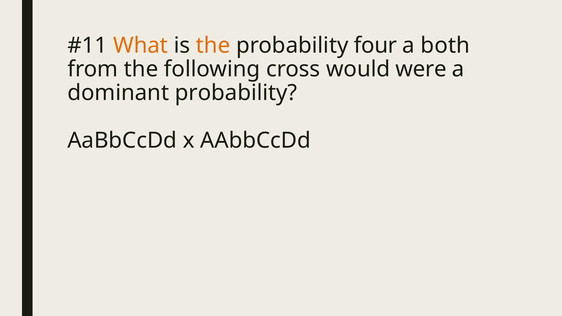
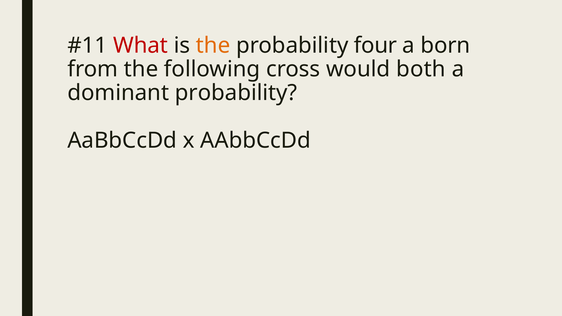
What colour: orange -> red (141, 45)
both: both -> born (445, 45)
were: were -> both (421, 69)
